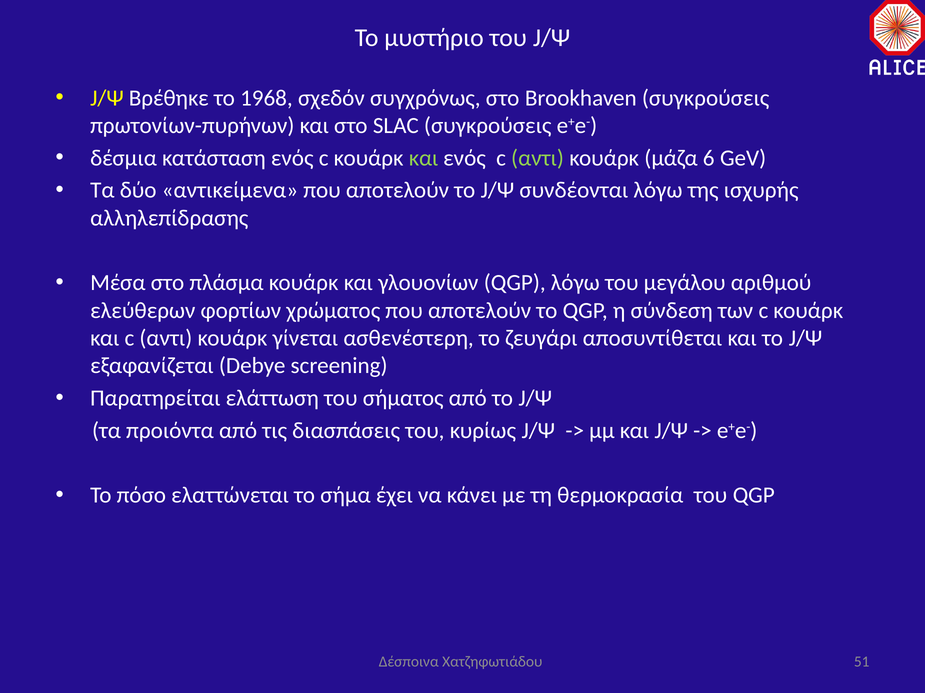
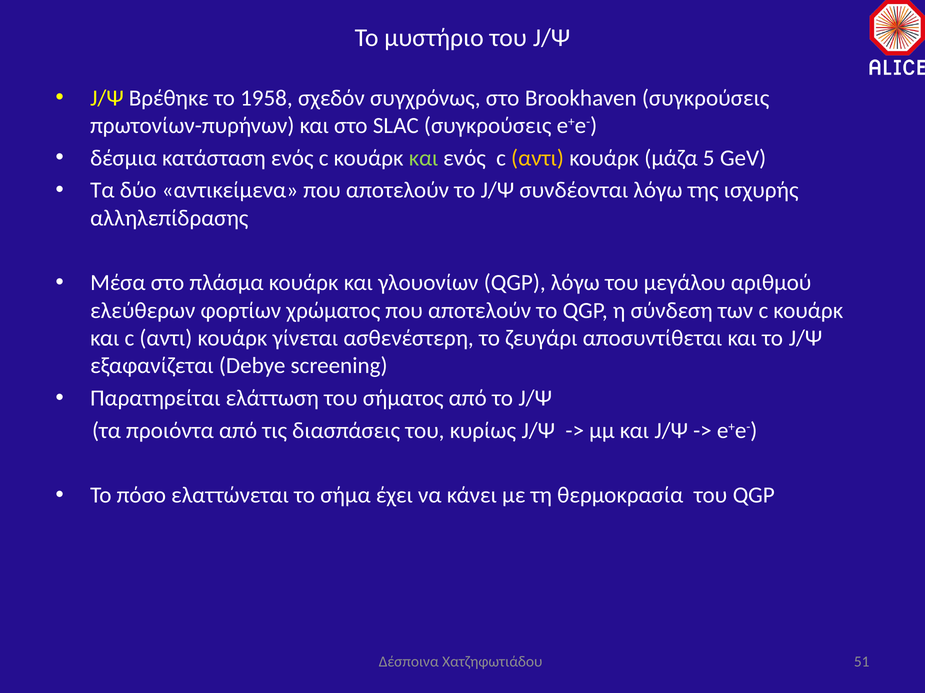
1968: 1968 -> 1958 (266, 98)
αντι colour: light green -> yellow (538, 158)
6: 6 -> 5 (709, 158)
